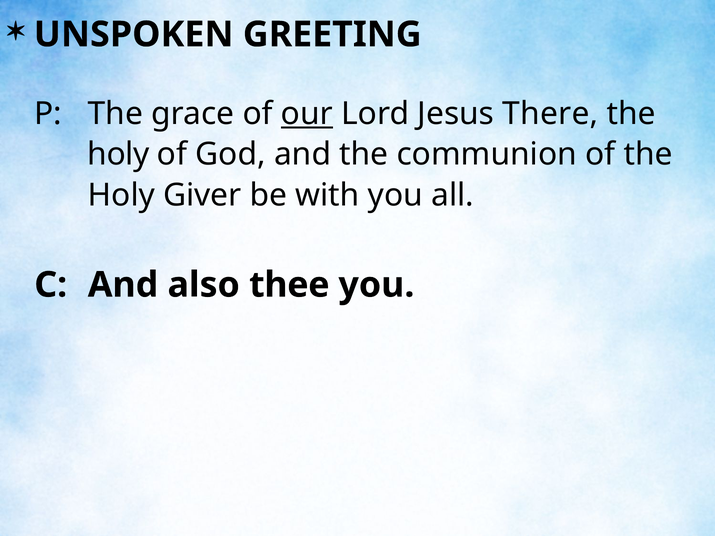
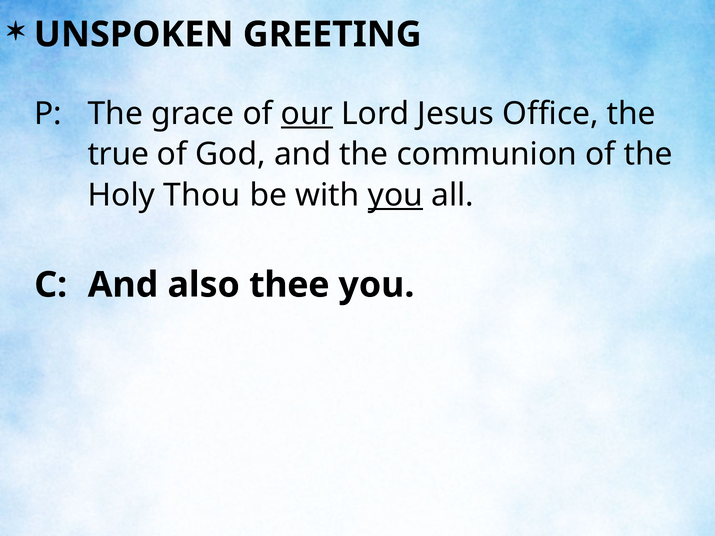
There: There -> Office (551, 114)
holy: holy -> true (118, 155)
Giver: Giver -> Thou (202, 195)
you underline: none -> present (395, 195)
